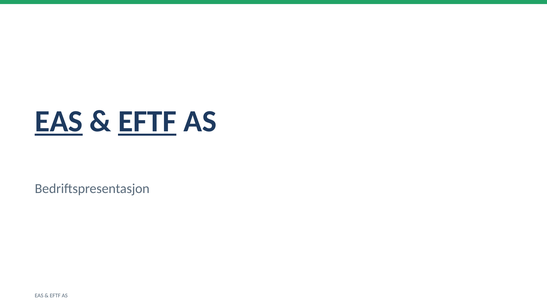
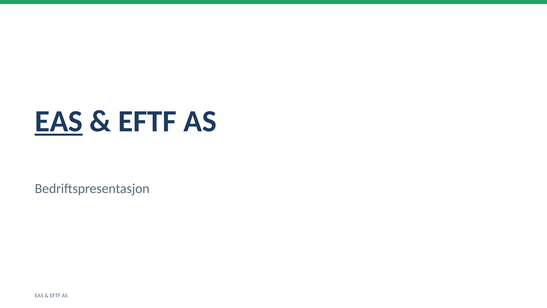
EFTF underline: present -> none (147, 121)
